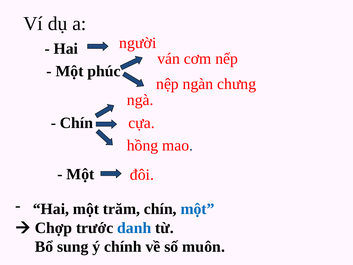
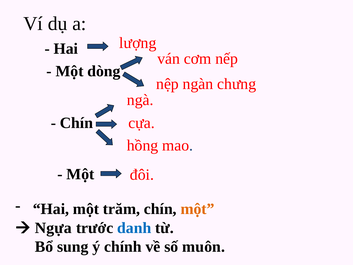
người: người -> lượng (138, 43)
phúc: phúc -> dòng (104, 71)
một colour: blue -> orange (198, 209)
Chợp: Chợp -> Ngựa (53, 228)
